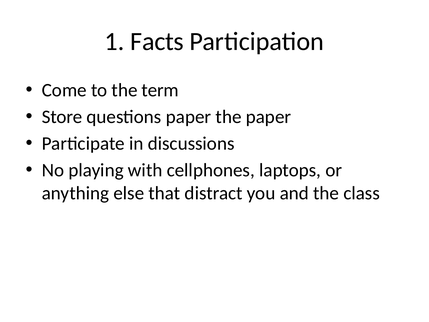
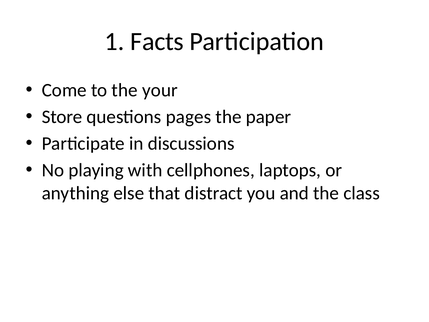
term: term -> your (160, 90)
questions paper: paper -> pages (188, 117)
